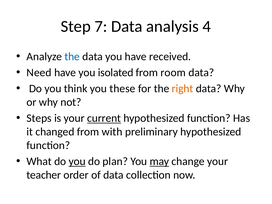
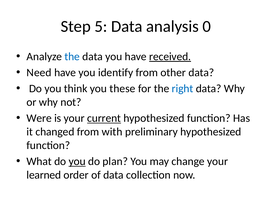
7: 7 -> 5 (101, 26)
4: 4 -> 0 (207, 26)
received underline: none -> present (170, 57)
isolated: isolated -> identify (116, 73)
room: room -> other (173, 73)
right colour: orange -> blue (183, 89)
Steps: Steps -> Were (39, 118)
may underline: present -> none (159, 161)
teacher: teacher -> learned (44, 175)
